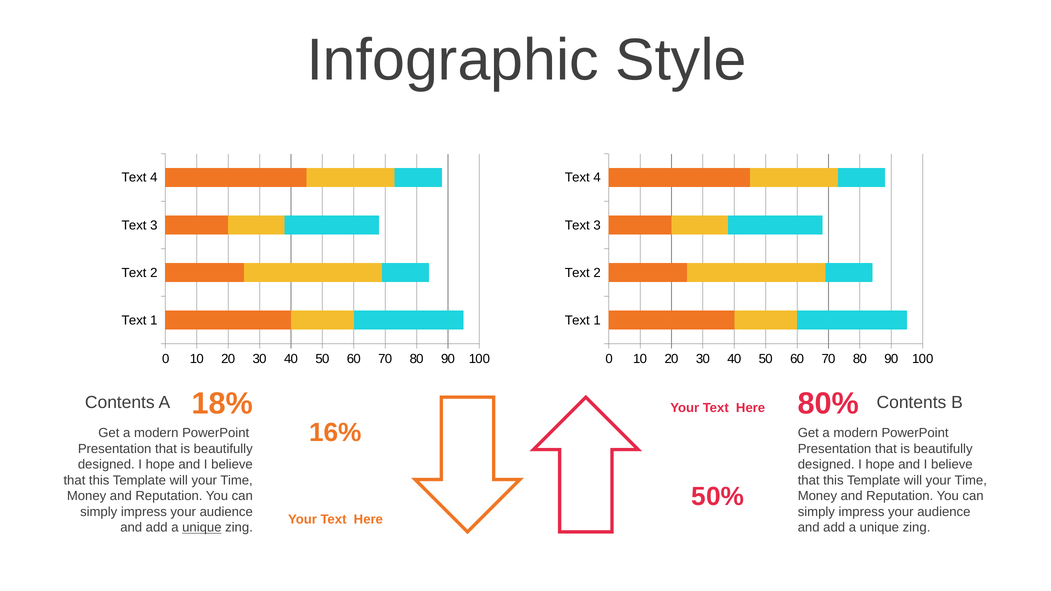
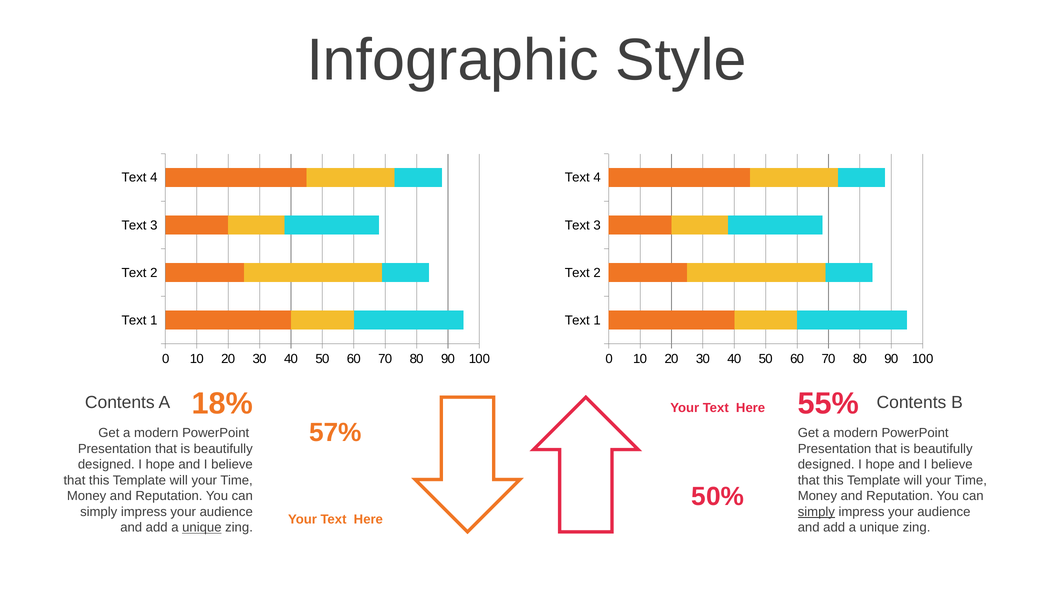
80%: 80% -> 55% (828, 404)
16%: 16% -> 57% (336, 433)
simply underline: none -> present (816, 512)
